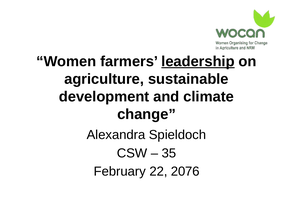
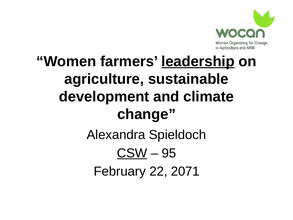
CSW underline: none -> present (132, 153)
35: 35 -> 95 (169, 153)
2076: 2076 -> 2071 (185, 171)
